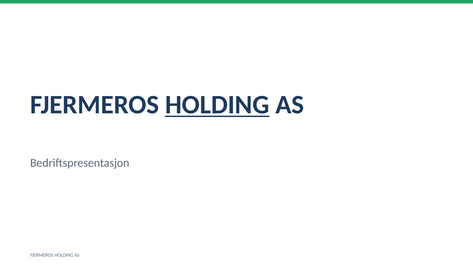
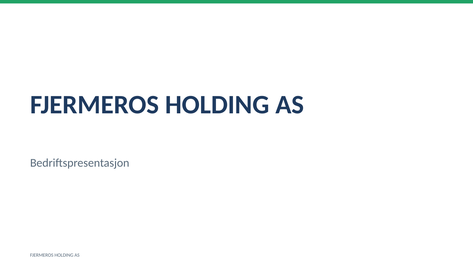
HOLDING underline: present -> none (217, 105)
